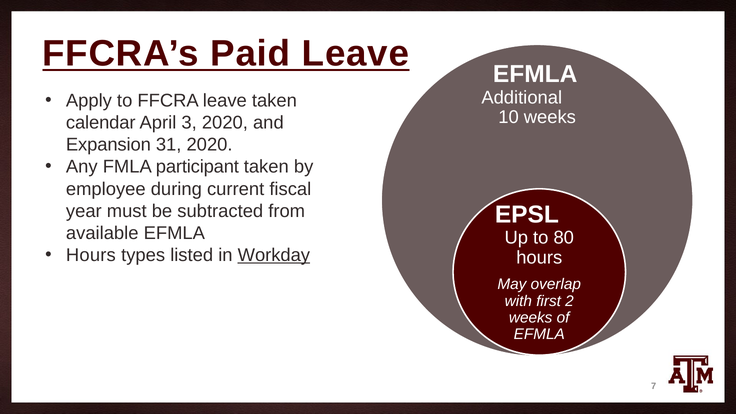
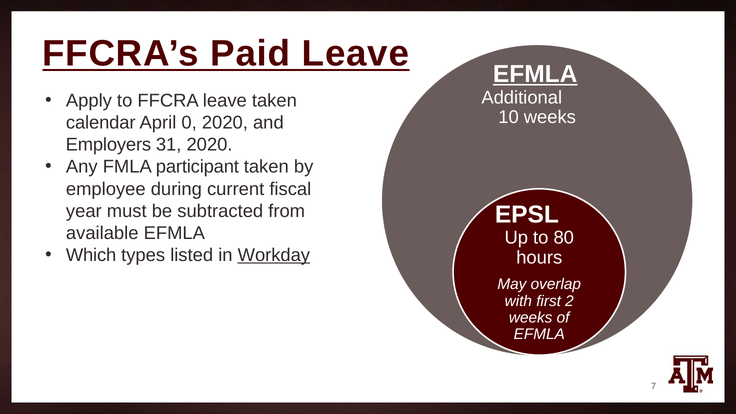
EFMLA underline: none -> present (535, 74)
3: 3 -> 0 (189, 123)
Expansion: Expansion -> Employers (108, 145)
Hours: Hours -> Which (91, 255)
